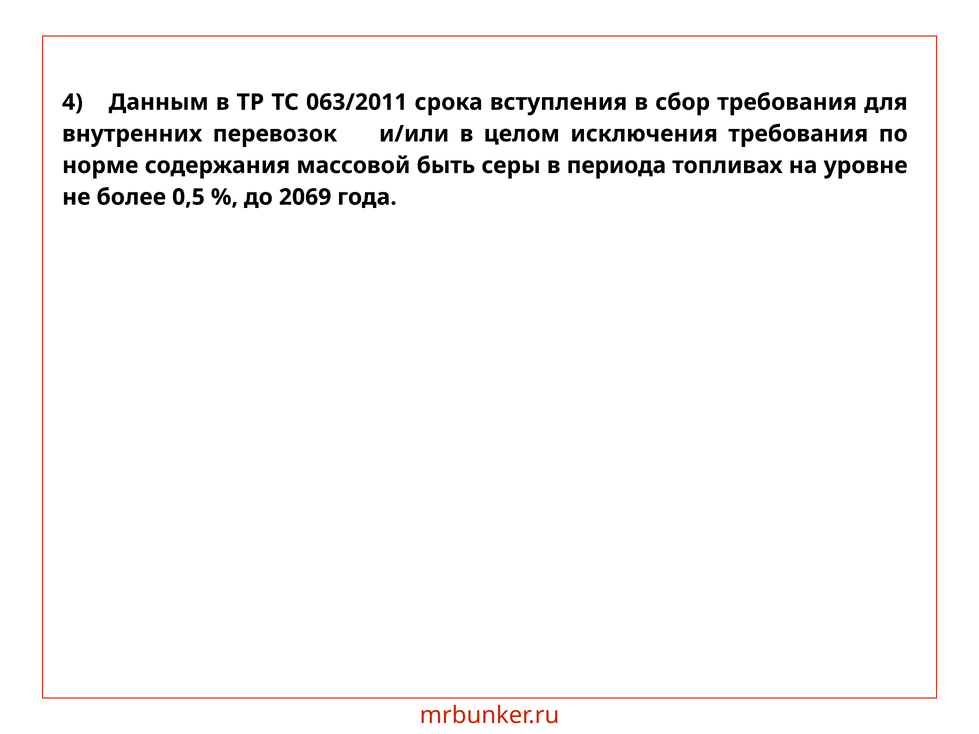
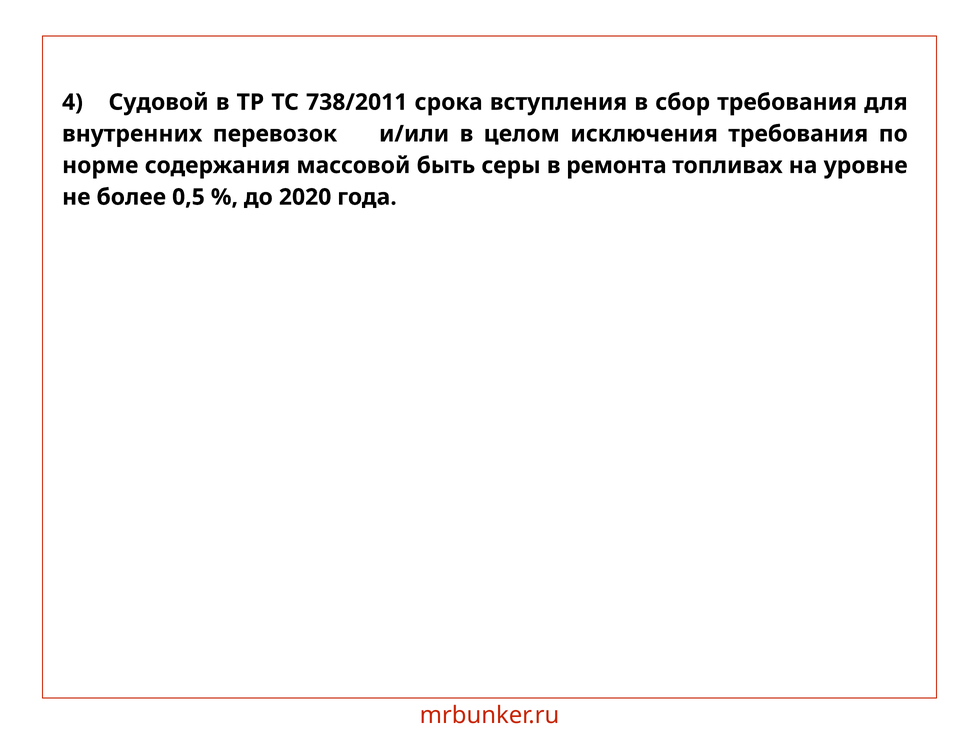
Данным: Данным -> Судовой (159, 102)
063/2011: 063/2011 -> 738/2011 (357, 102)
периода: периода -> ремонта (616, 166)
2069: 2069 -> 2020 (305, 197)
